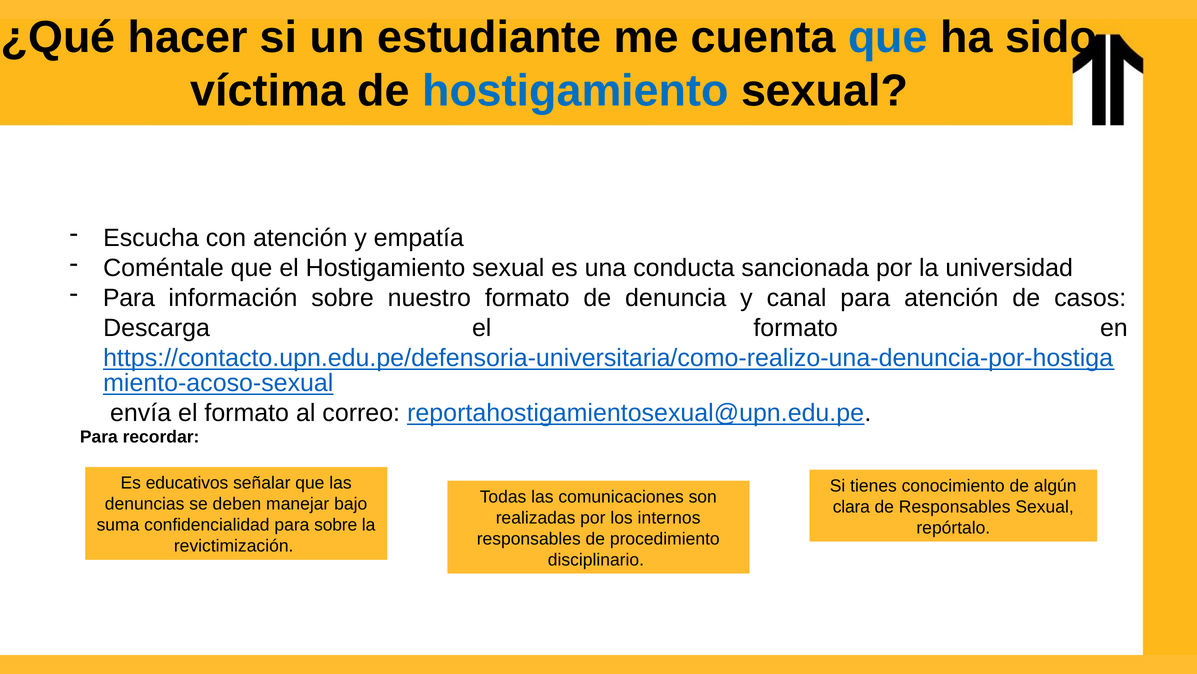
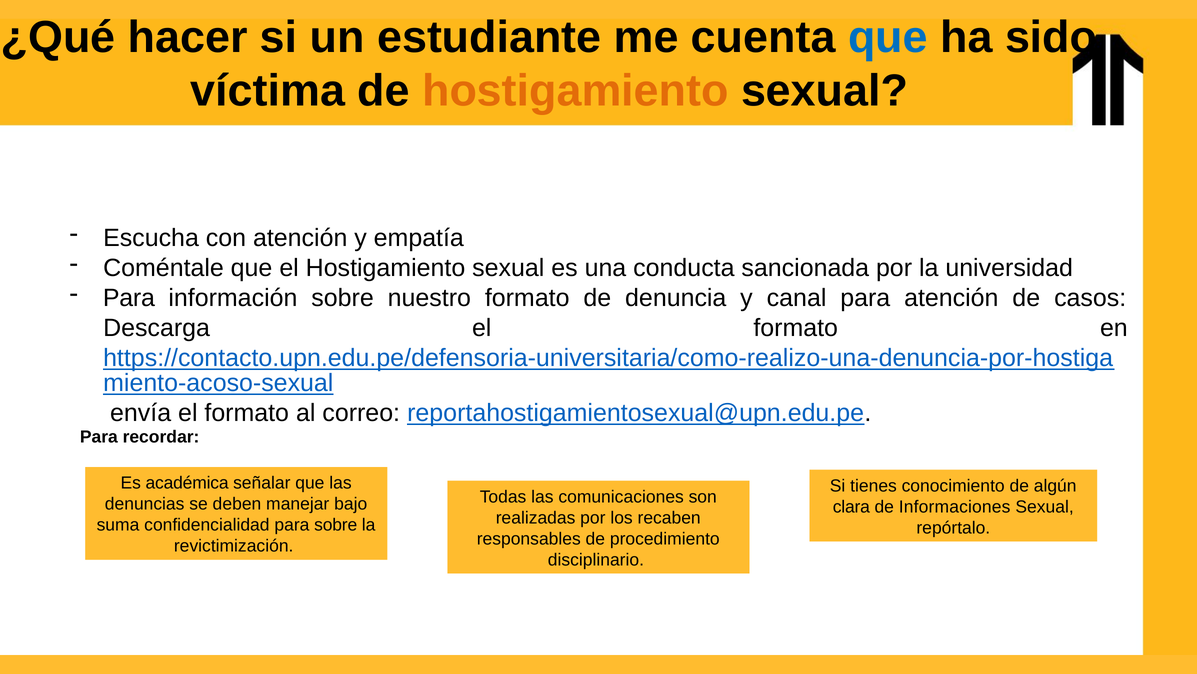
hostigamiento colour: blue -> orange (575, 91)
educativos: educativos -> académica (187, 483)
de Responsables: Responsables -> Informaciones (955, 506)
internos: internos -> recaben (669, 517)
